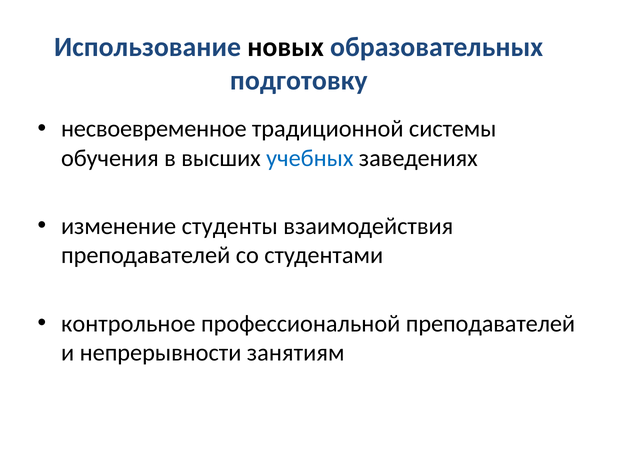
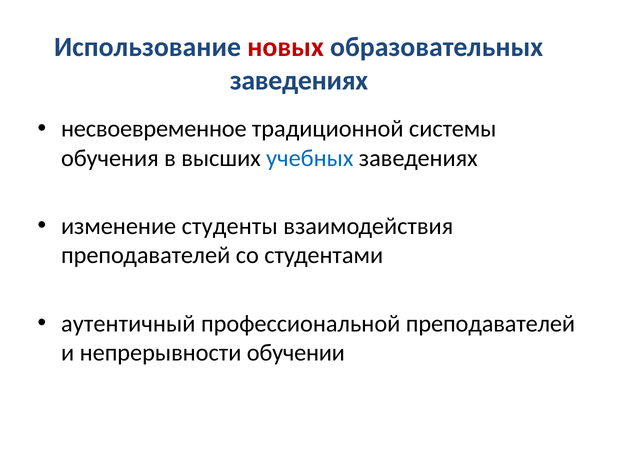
новых colour: black -> red (286, 47)
подготовку: подготовку -> заведениях (299, 81)
контрольное: контрольное -> аутентичный (128, 324)
занятиям: занятиям -> обучении (296, 353)
